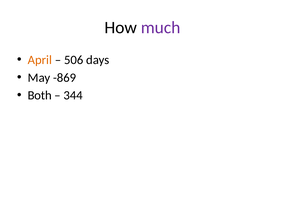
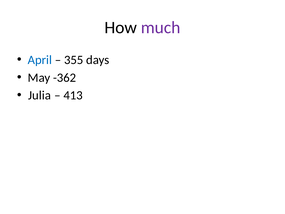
April colour: orange -> blue (40, 60)
506: 506 -> 355 (74, 60)
-869: -869 -> -362 (65, 78)
Both: Both -> Julia (40, 95)
344: 344 -> 413 (73, 95)
